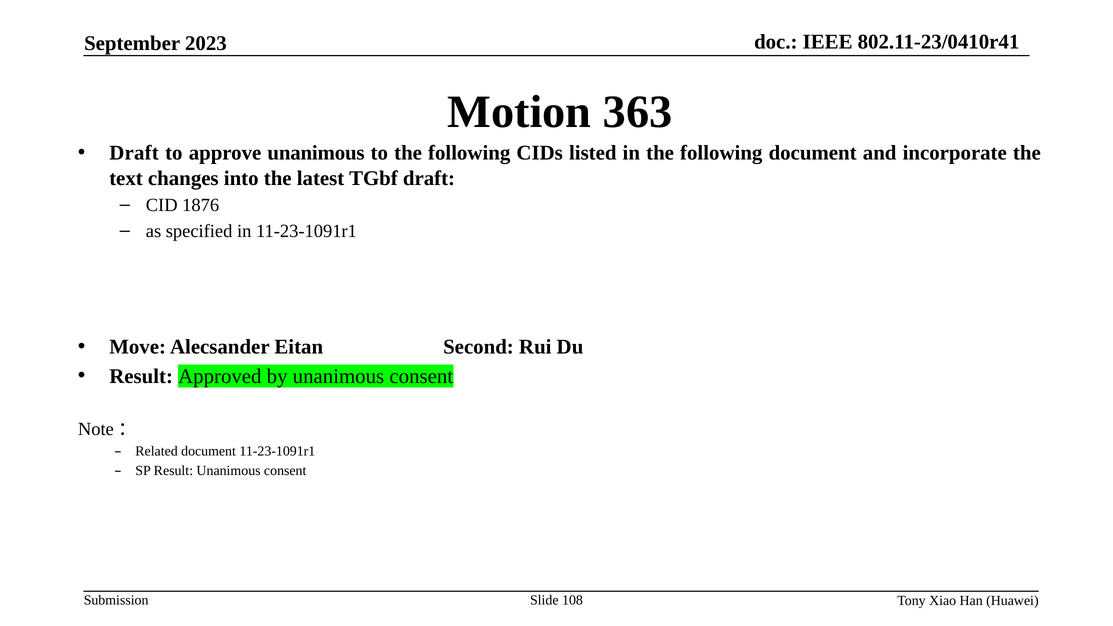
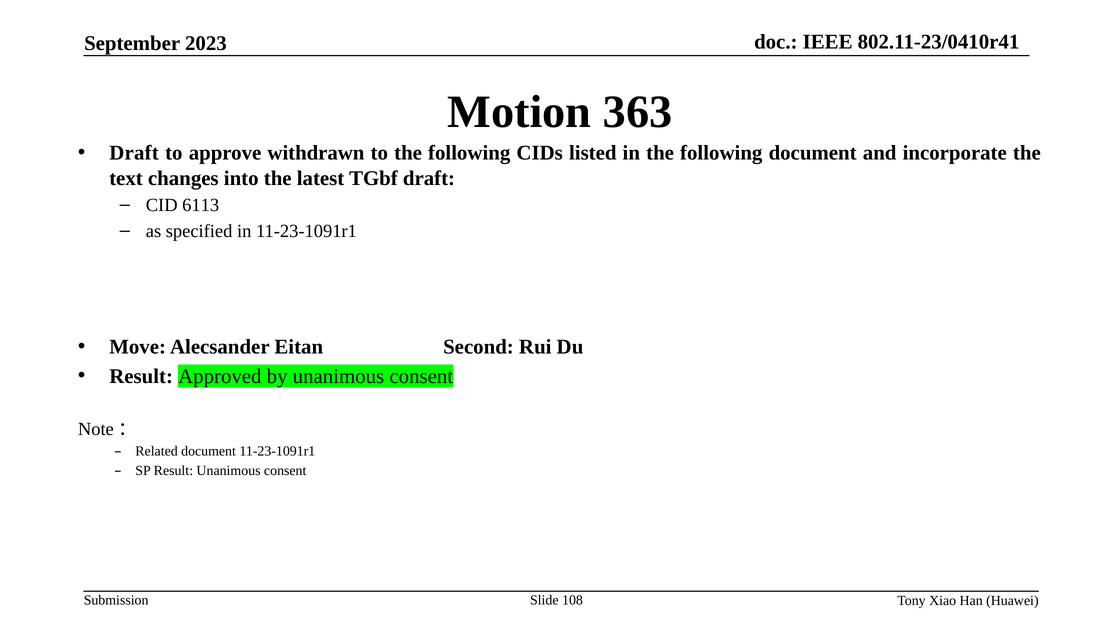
approve unanimous: unanimous -> withdrawn (316, 153)
1876: 1876 -> 6113 (201, 205)
